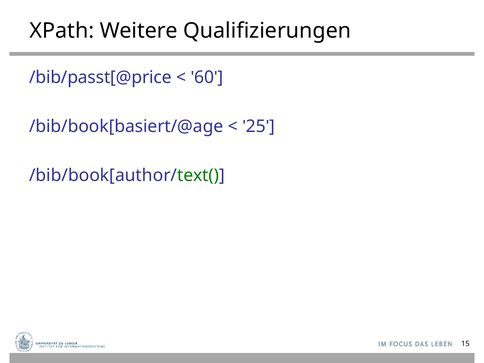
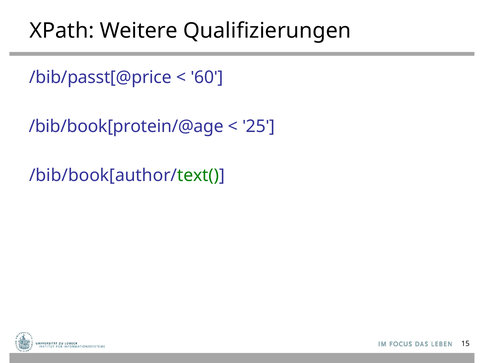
/bib/book[basiert/@age: /bib/book[basiert/@age -> /bib/book[protein/@age (126, 126)
